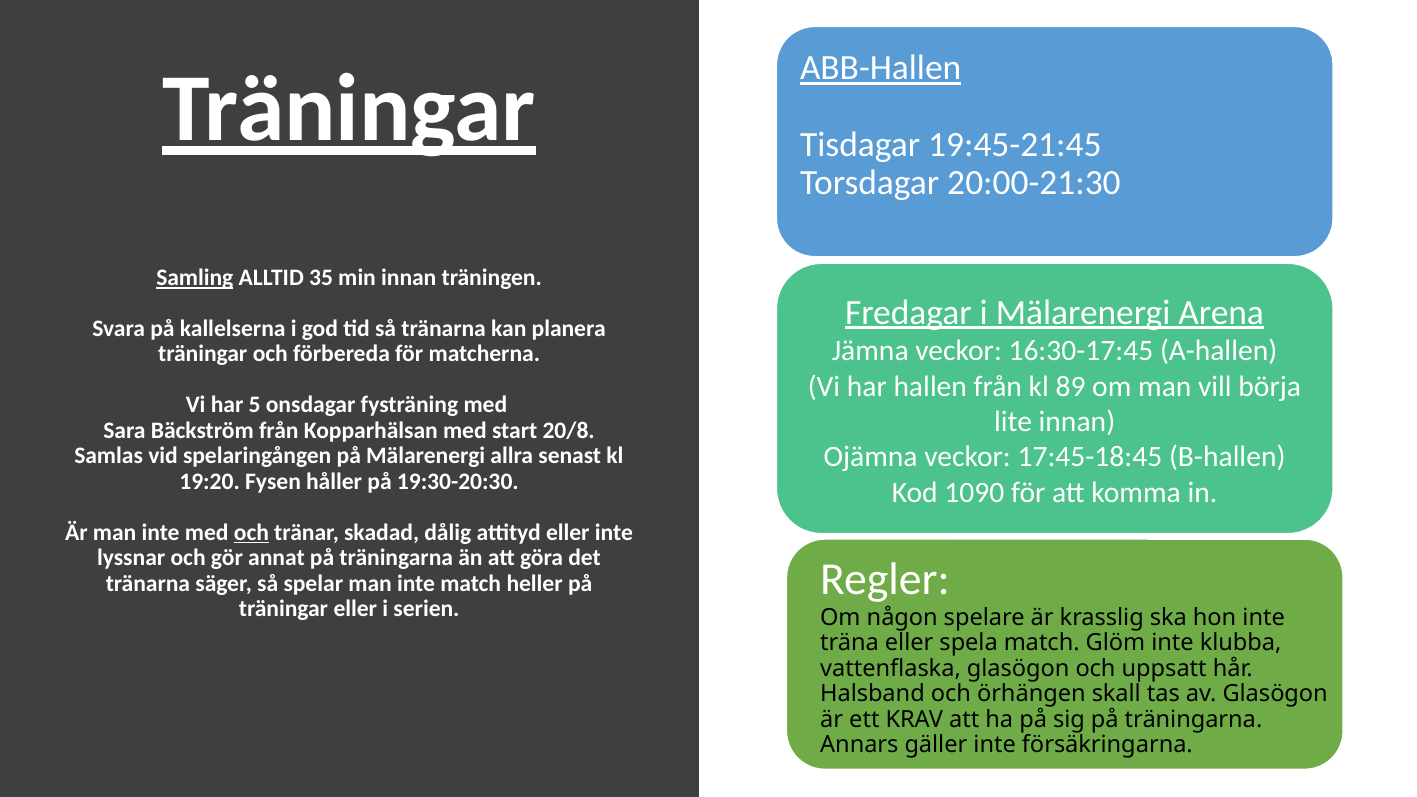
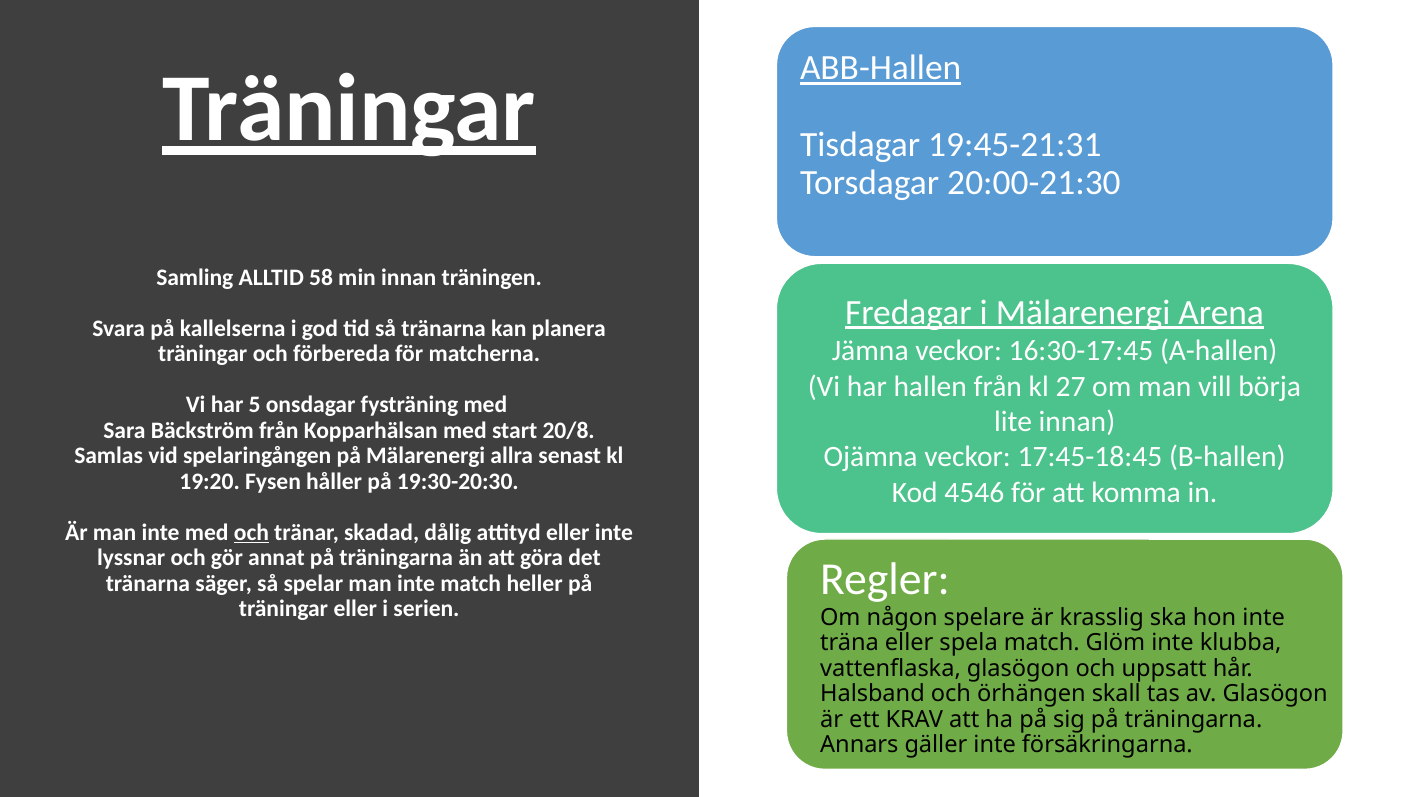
19:45-21:45: 19:45-21:45 -> 19:45-21:31 (1015, 145)
Samling underline: present -> none (195, 278)
35: 35 -> 58 (321, 278)
89: 89 -> 27 (1071, 386)
1090: 1090 -> 4546 (974, 493)
